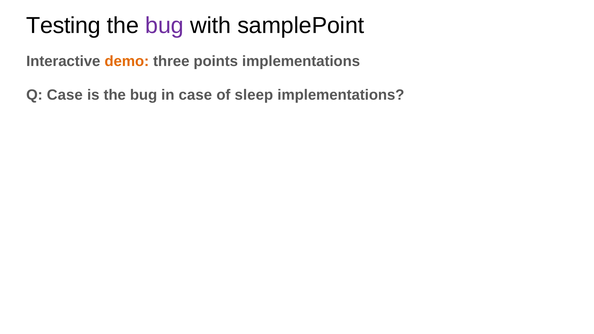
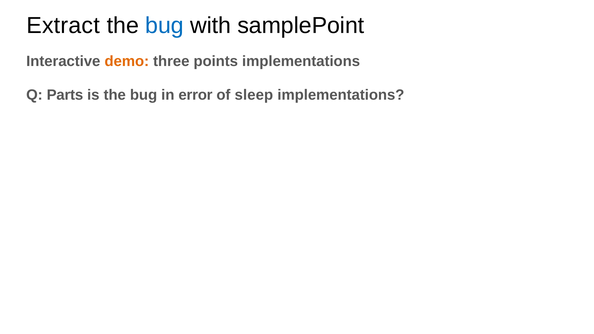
Testing: Testing -> Extract (63, 26)
bug colour: purple -> blue (164, 26)
Q Case: Case -> Parts (65, 95)
in case: case -> error (195, 95)
